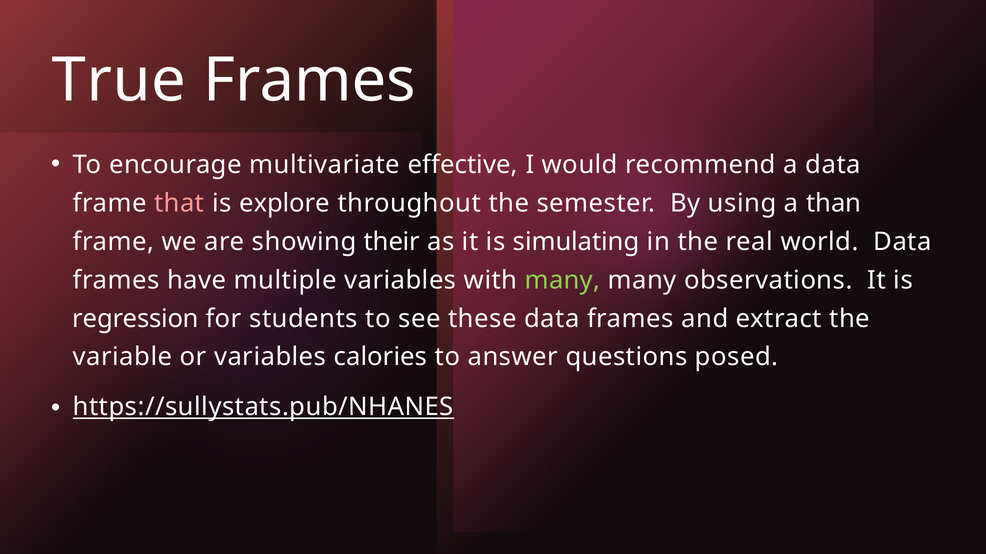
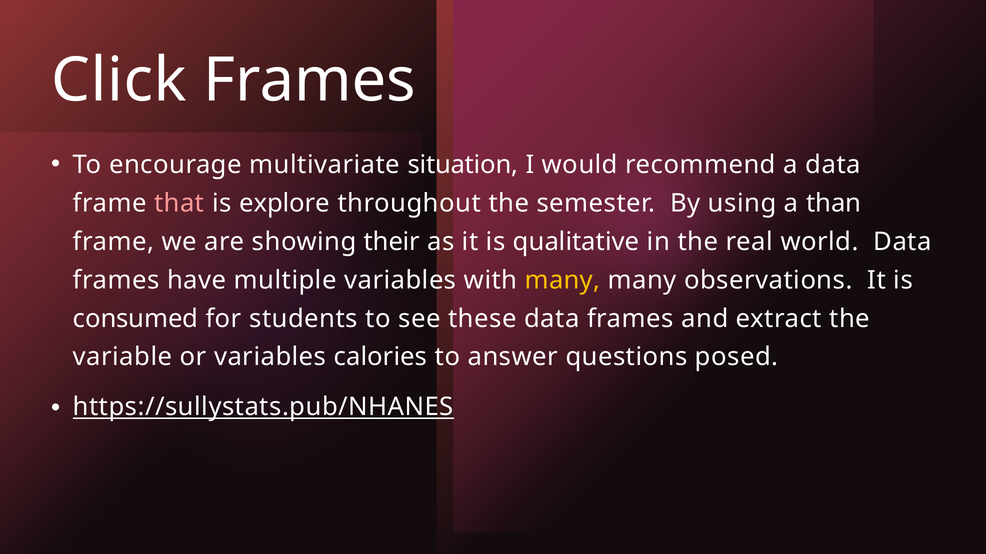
True: True -> Click (119, 80)
effective: effective -> situation (463, 165)
simulating: simulating -> qualitative (576, 242)
many colour: light green -> yellow (562, 280)
regression: regression -> consumed (136, 319)
